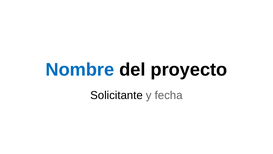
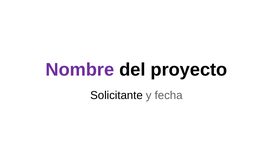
Nombre colour: blue -> purple (80, 70)
